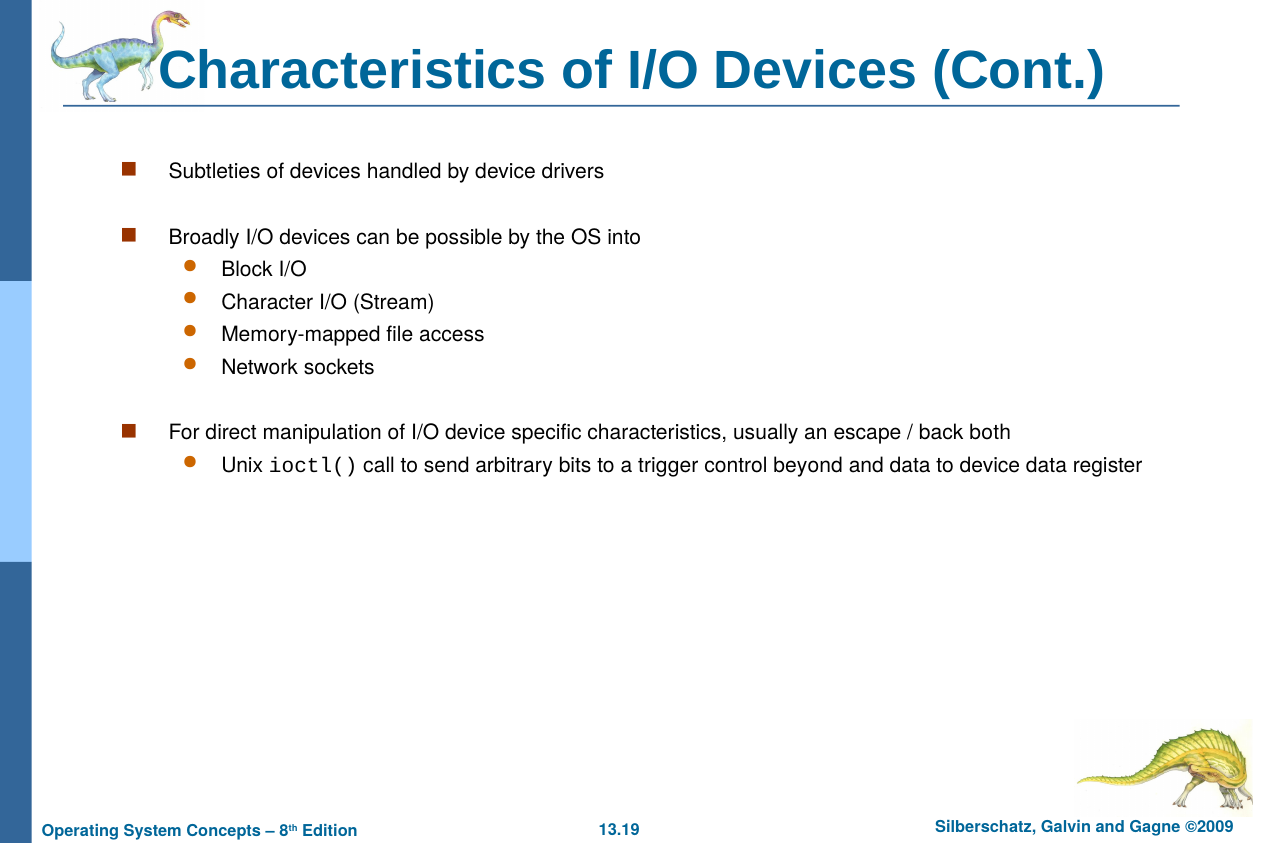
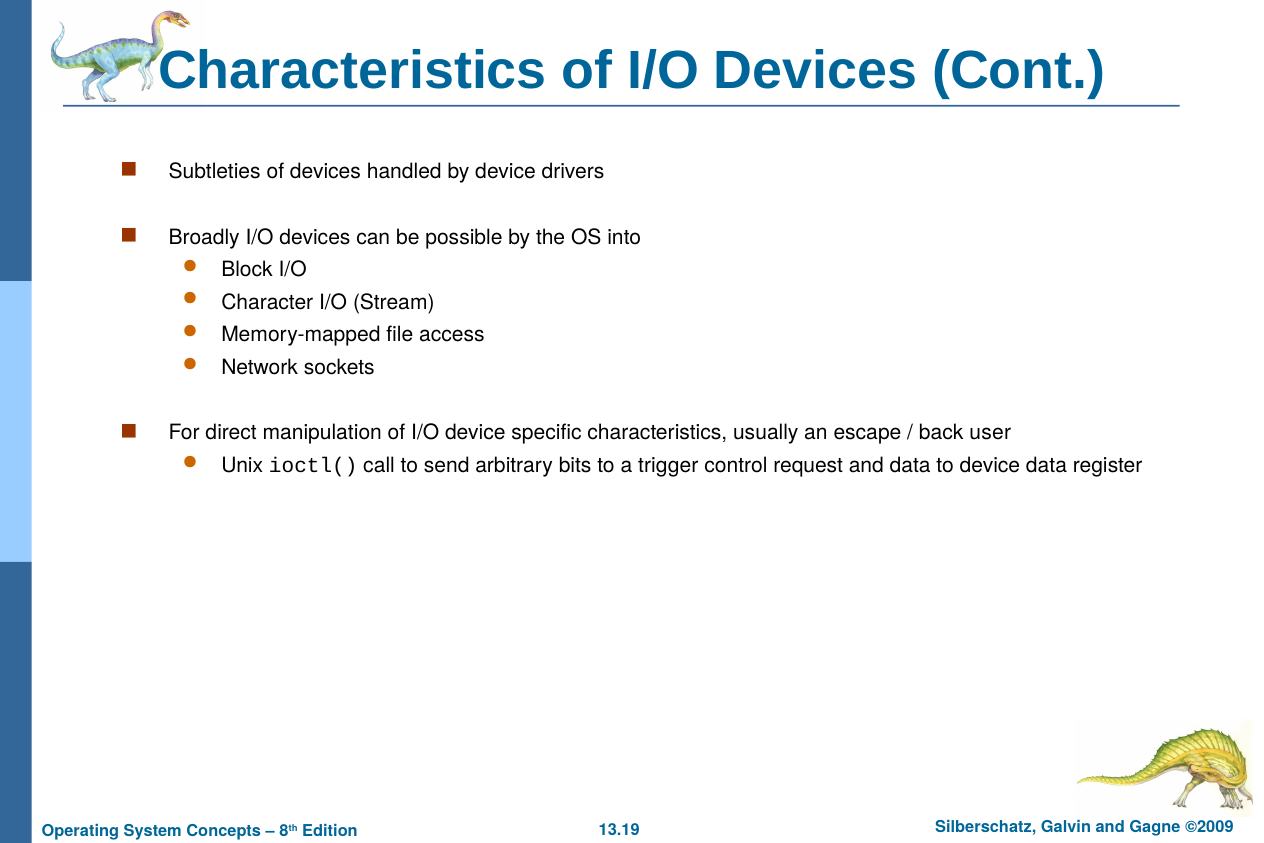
both: both -> user (990, 433)
beyond: beyond -> request (808, 465)
